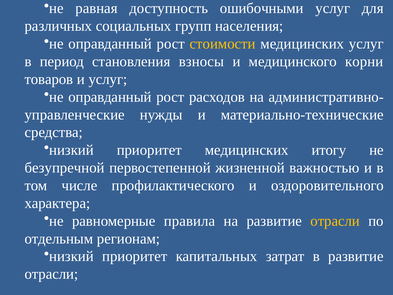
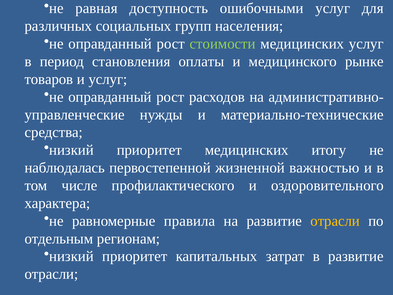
стоимости colour: yellow -> light green (223, 44)
взносы: взносы -> оплаты (201, 61)
корни: корни -> рынке (364, 61)
безупречной: безупречной -> наблюдалась (65, 168)
